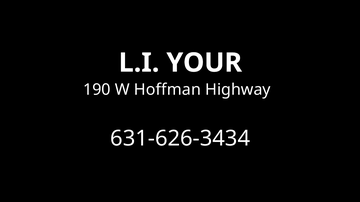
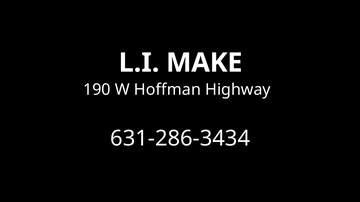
YOUR: YOUR -> MAKE (204, 63)
631-626-3434: 631-626-3434 -> 631-286-3434 (180, 139)
